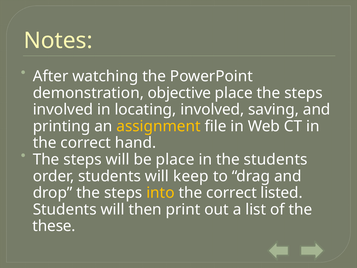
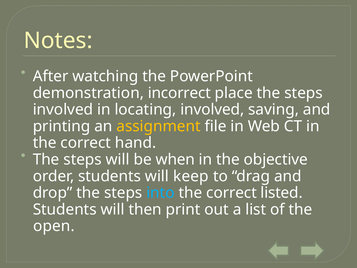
objective: objective -> incorrect (179, 93)
be place: place -> when (175, 159)
the students: students -> objective (276, 159)
into colour: yellow -> light blue (160, 193)
these: these -> open (54, 226)
